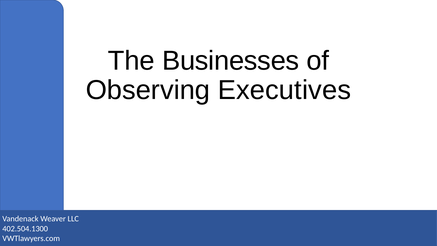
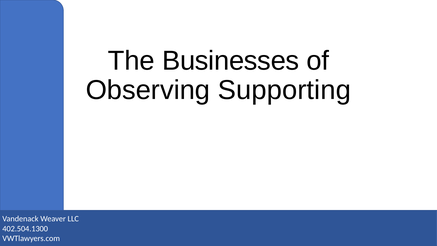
Executives: Executives -> Supporting (284, 90)
